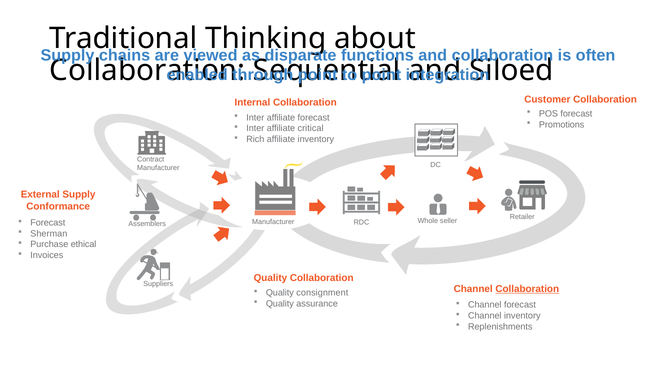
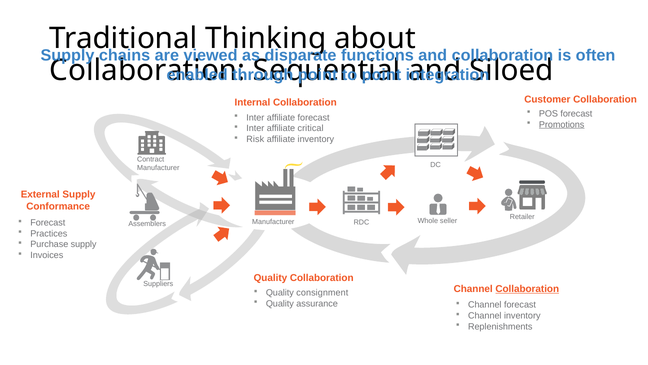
Promotions underline: none -> present (562, 124)
Rich: Rich -> Risk (255, 139)
Sherman: Sherman -> Practices (49, 233)
Purchase ethical: ethical -> supply (84, 244)
